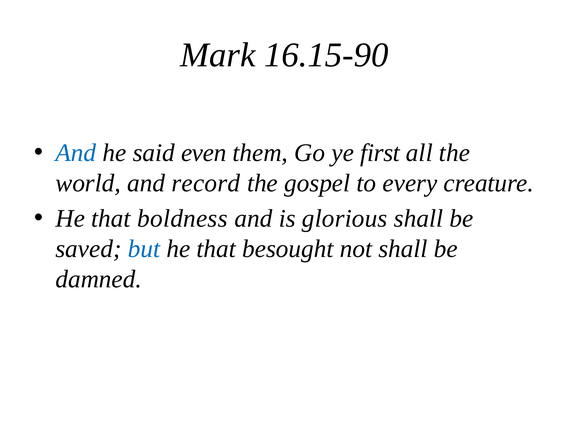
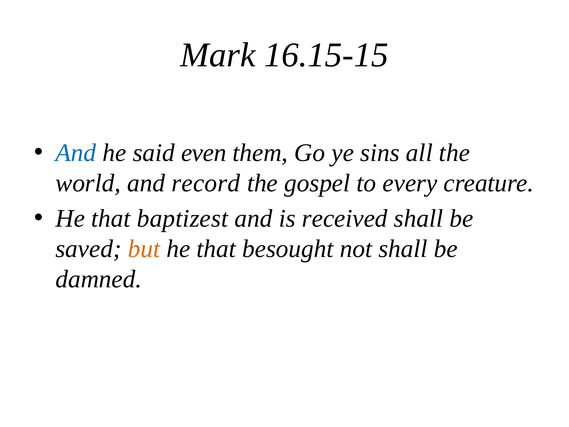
16.15-90: 16.15-90 -> 16.15-15 (326, 55)
first: first -> sins (380, 153)
boldness: boldness -> baptizest (182, 218)
glorious: glorious -> received (345, 218)
but colour: blue -> orange (144, 249)
